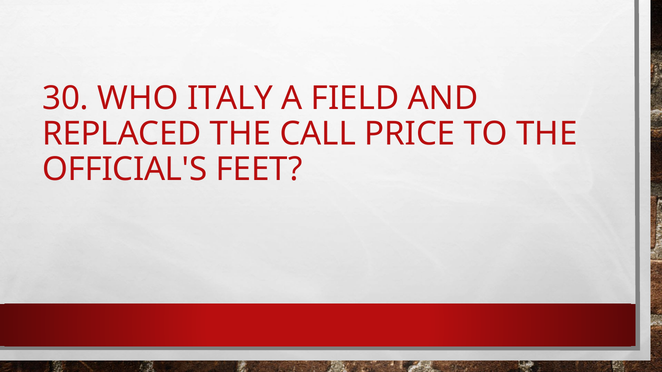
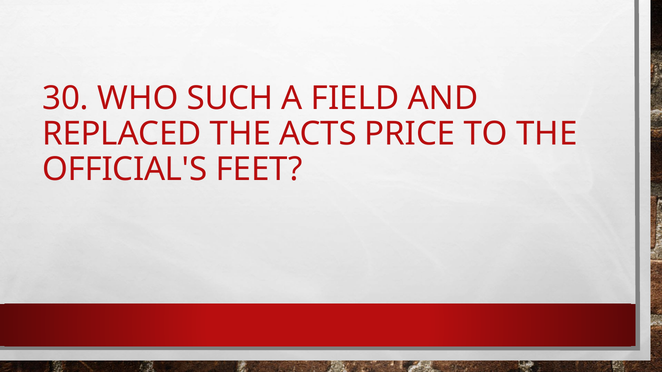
ITALY: ITALY -> SUCH (230, 98)
CALL: CALL -> ACTS (318, 134)
